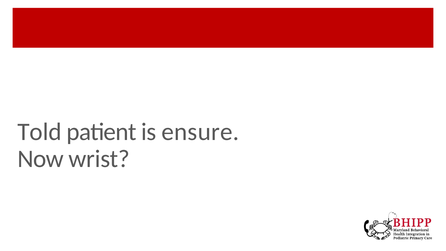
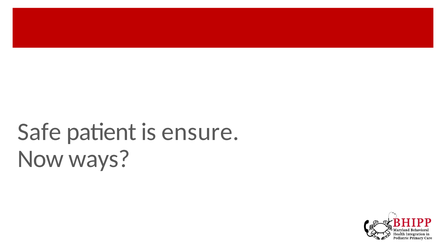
Told: Told -> Safe (39, 132)
wrist: wrist -> ways (99, 159)
